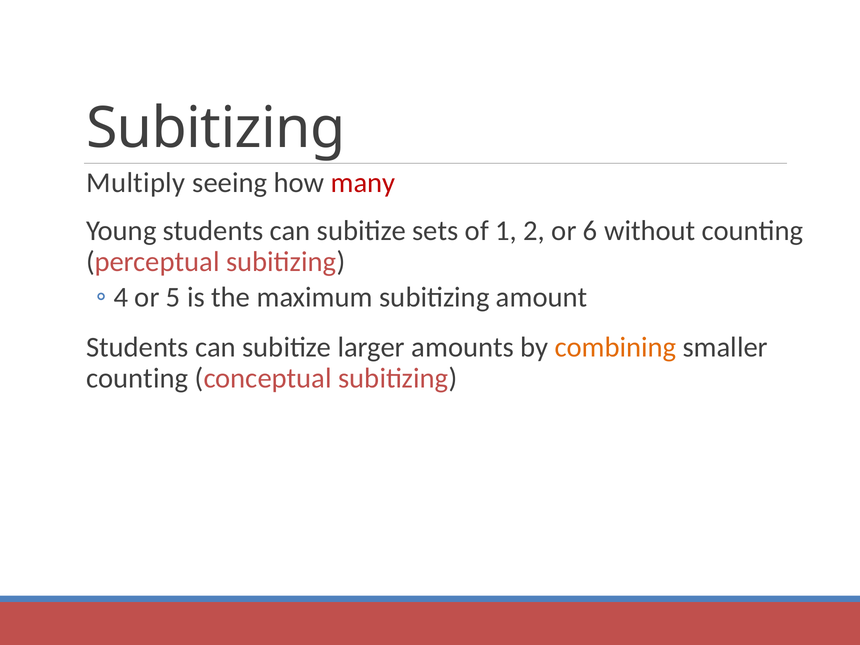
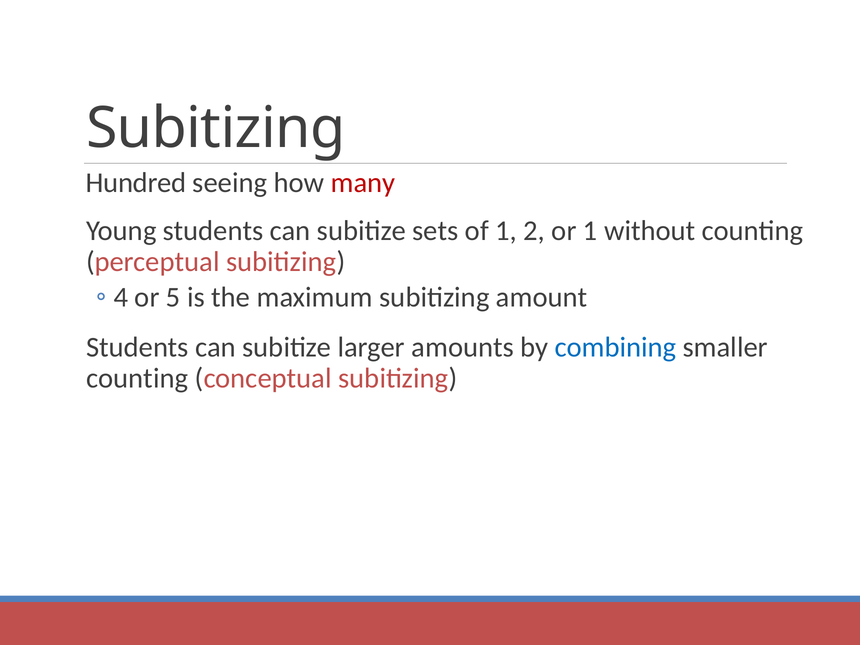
Multiply: Multiply -> Hundred (136, 183)
or 6: 6 -> 1 (590, 231)
combining colour: orange -> blue (615, 347)
